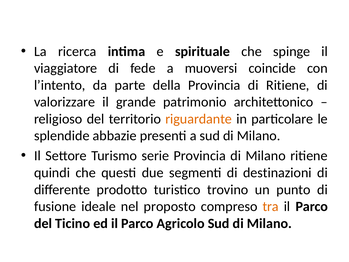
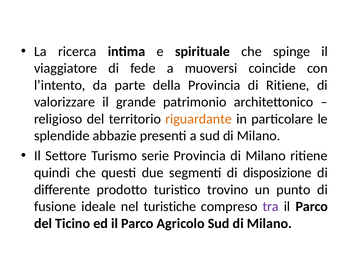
destinazioni: destinazioni -> disposizione (277, 173)
proposto: proposto -> turistiche (170, 206)
tra colour: orange -> purple (271, 206)
